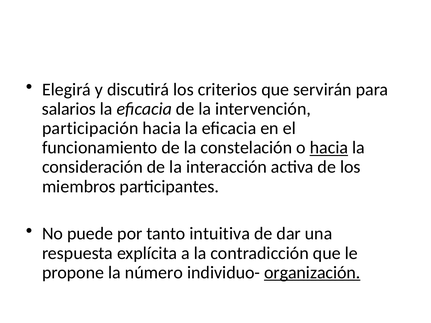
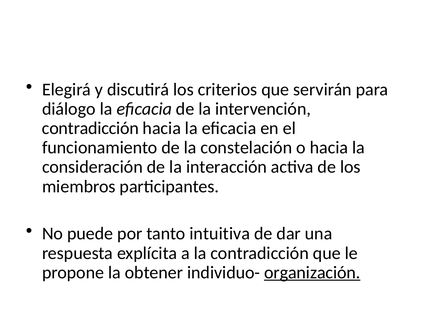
salarios: salarios -> diálogo (69, 109)
participación: participación -> contradicción (90, 128)
hacia underline: present -> none (329, 148)
número: número -> obtener (154, 273)
